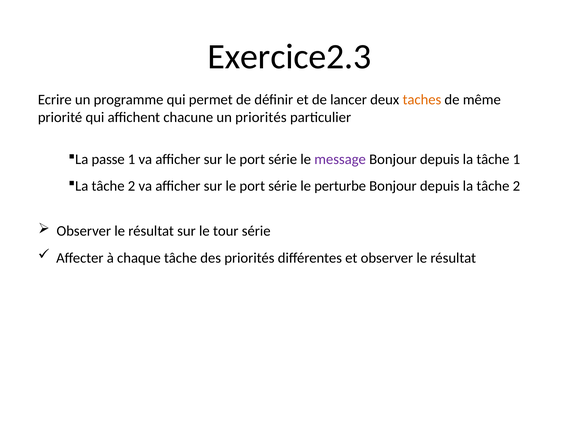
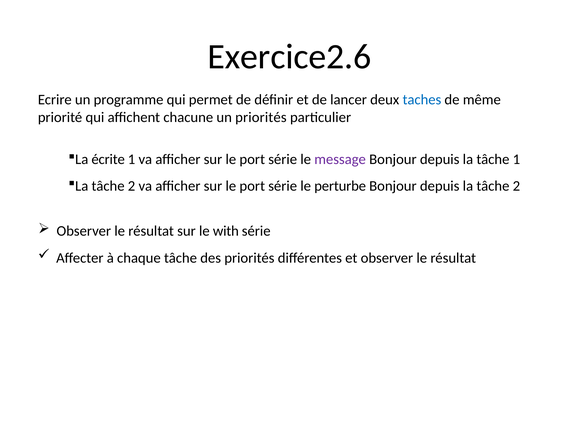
Exercice2.3: Exercice2.3 -> Exercice2.6 (289, 57)
taches colour: orange -> blue (422, 100)
passe: passe -> écrite (108, 159)
tour: tour -> with (226, 231)
